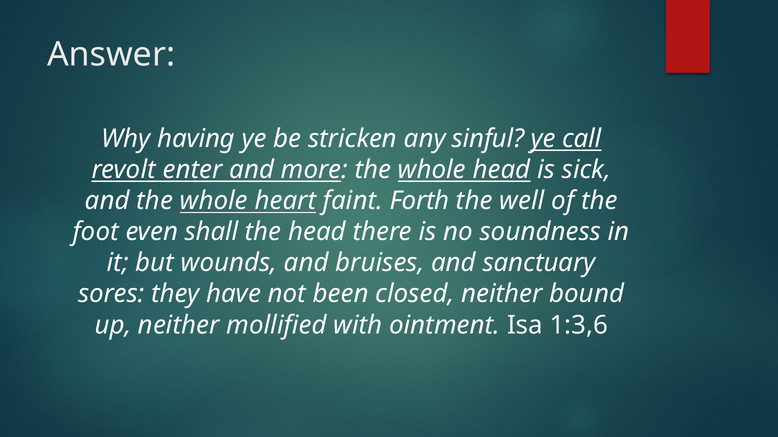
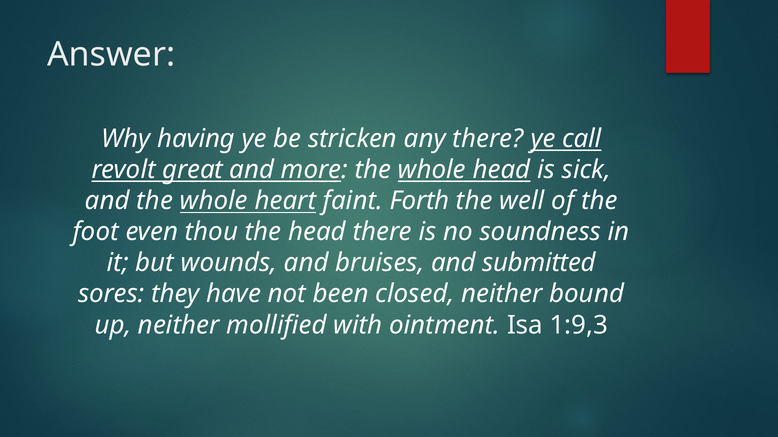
any sinful: sinful -> there (488, 139)
enter: enter -> great (193, 170)
shall: shall -> thou (211, 232)
sanctuary: sanctuary -> submitted (539, 263)
1:3,6: 1:3,6 -> 1:9,3 (579, 325)
